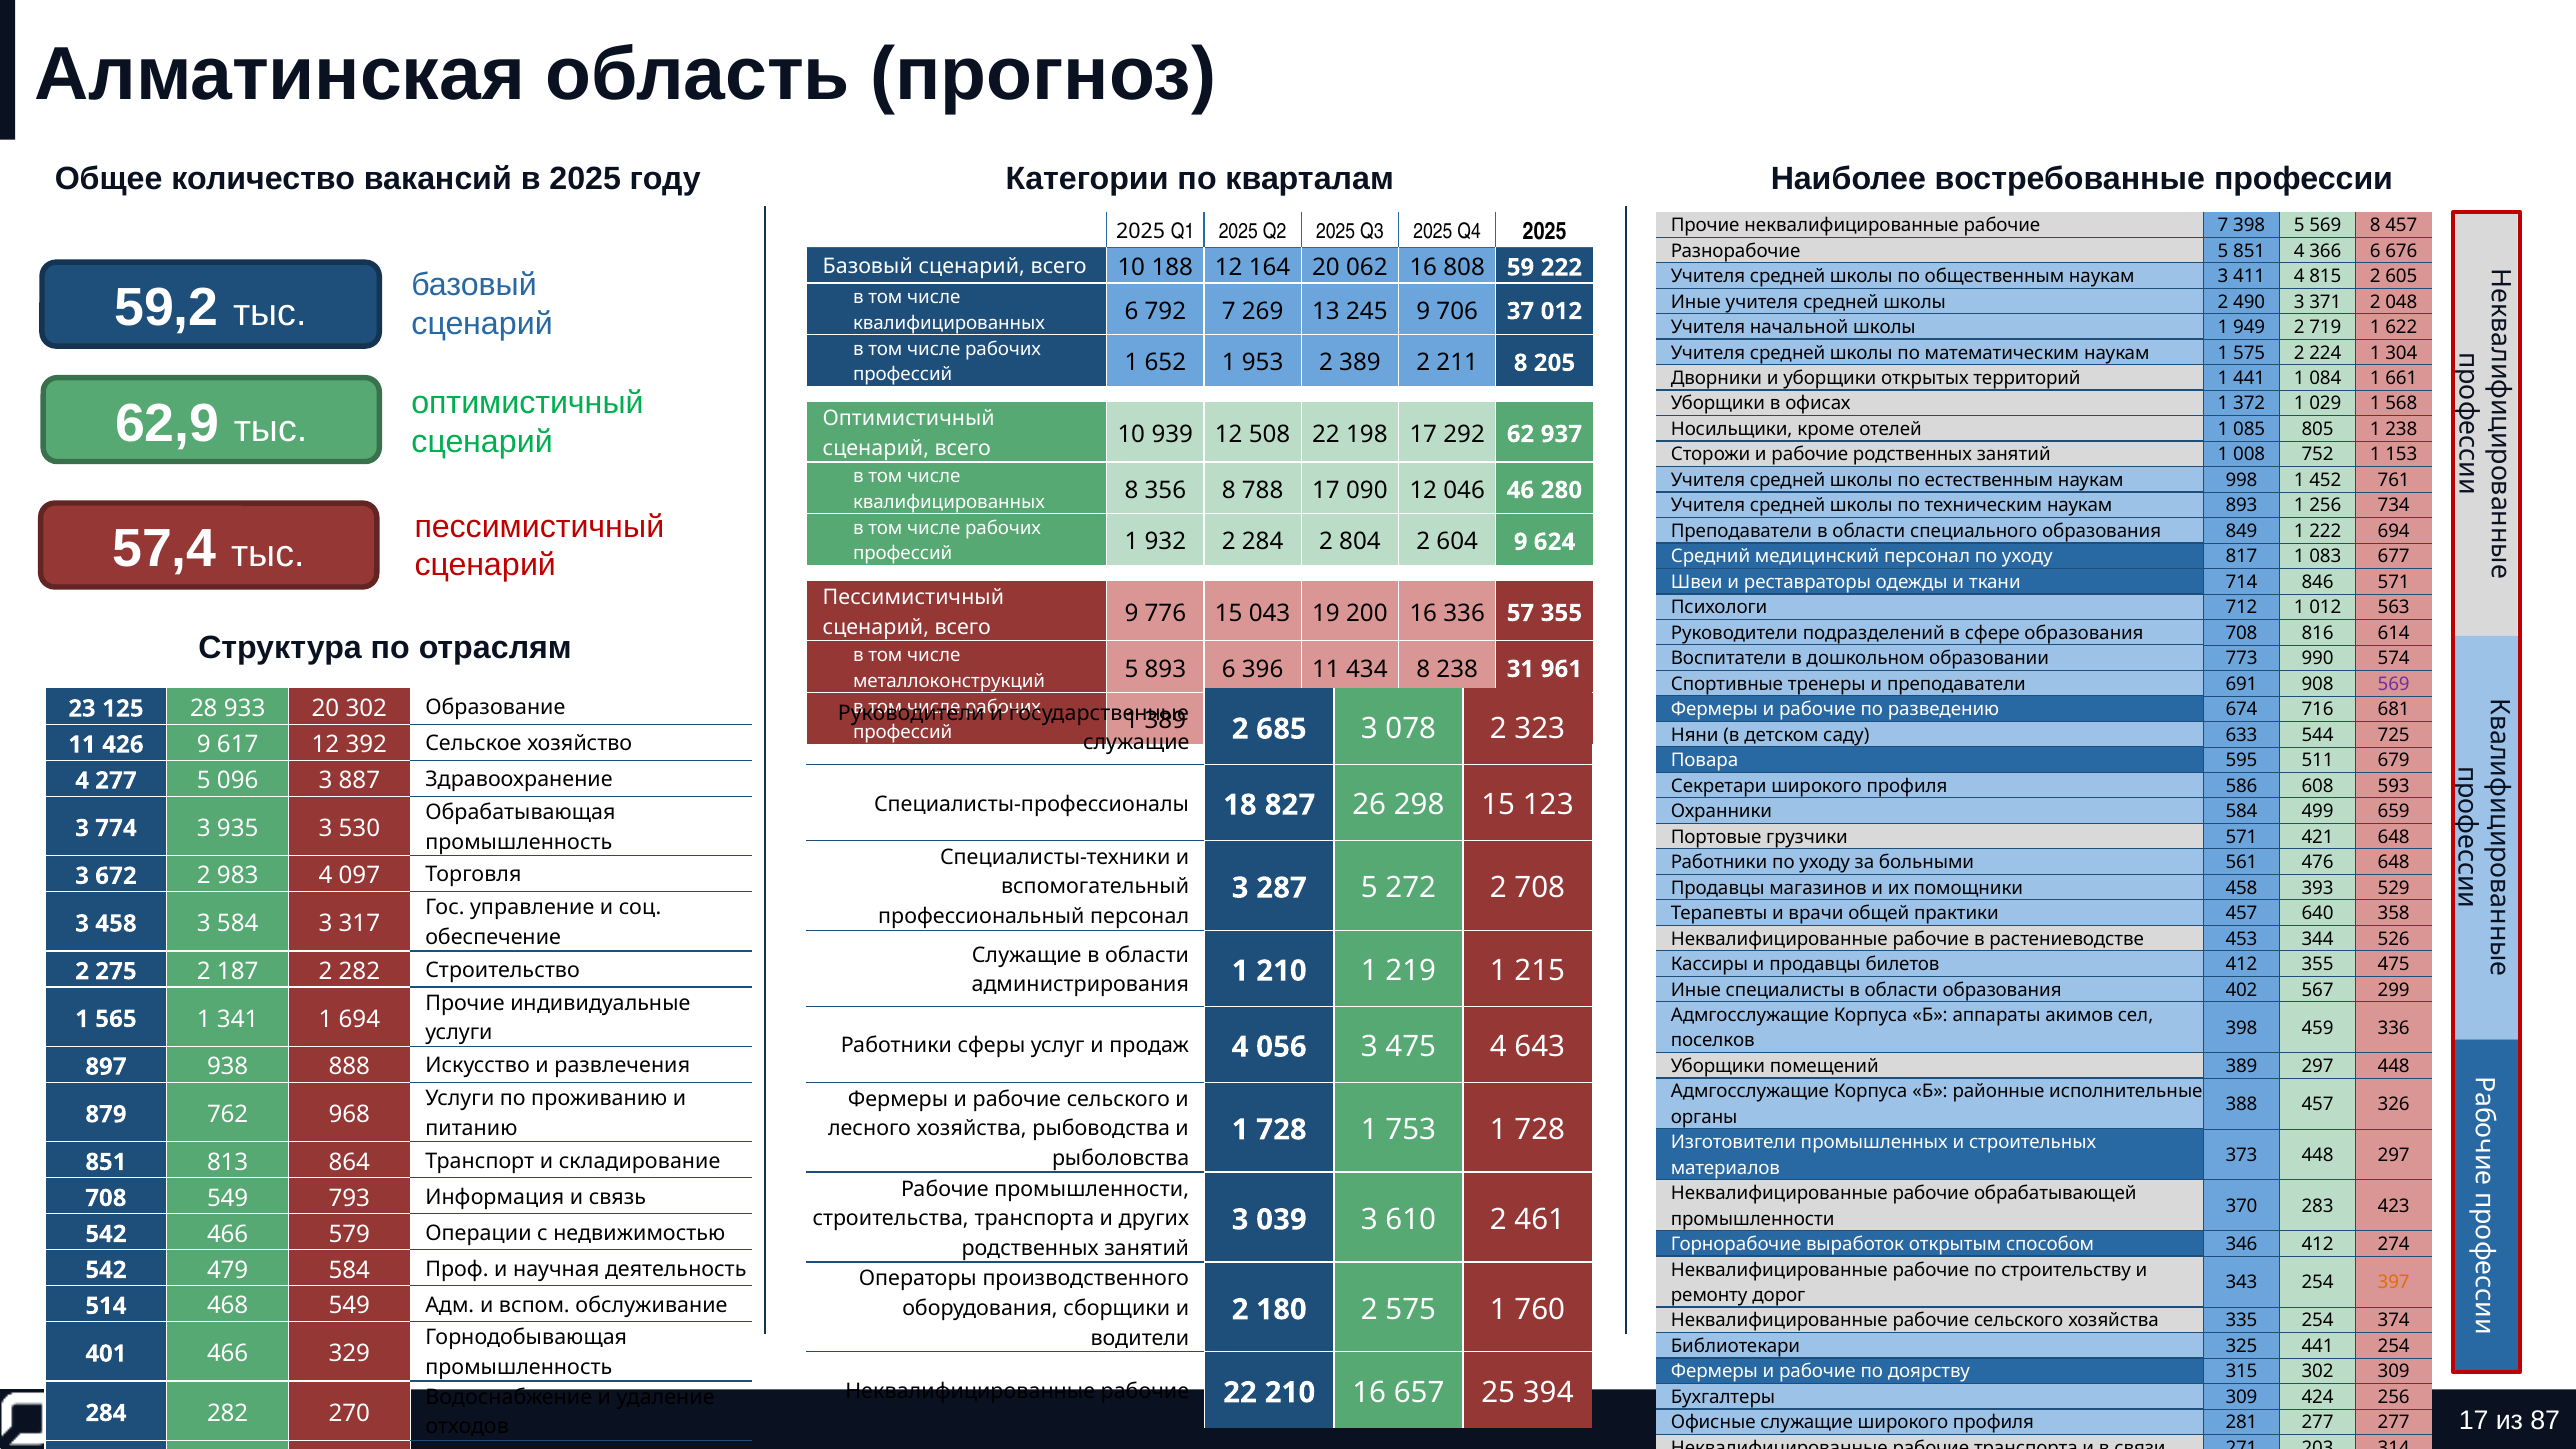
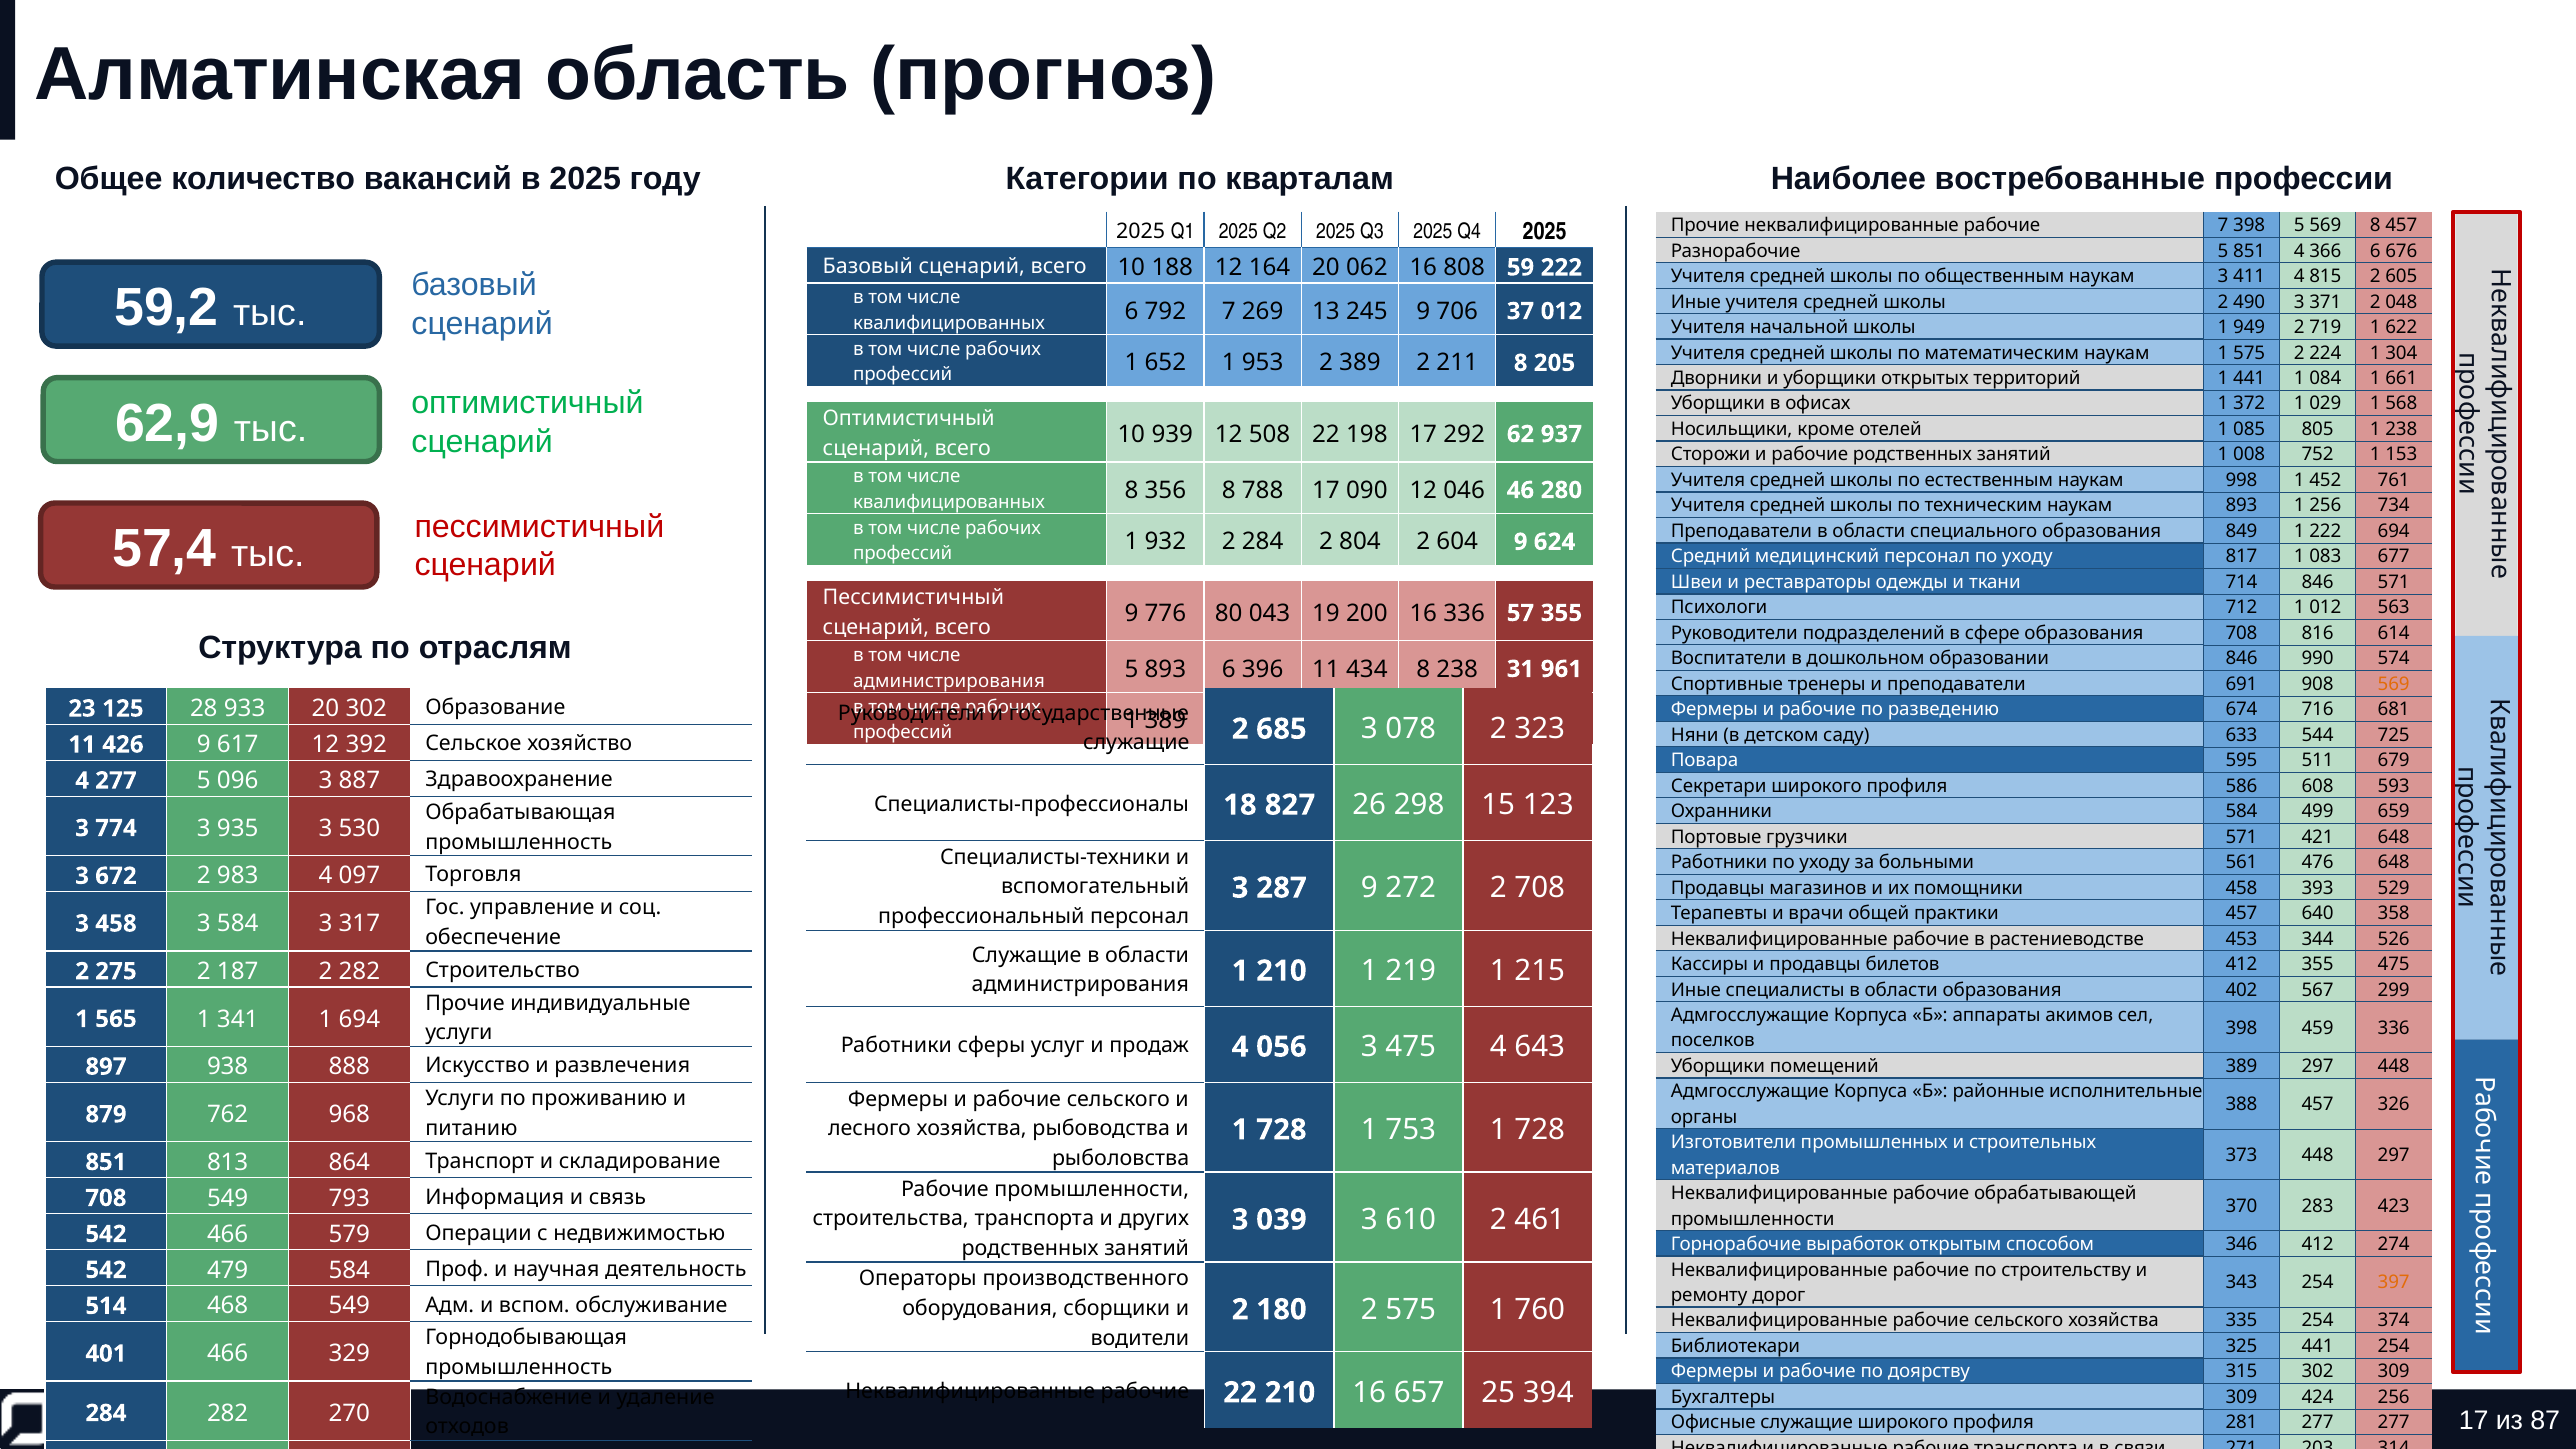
776 15: 15 -> 80 (1229, 613)
образовании 773: 773 -> 846 (2242, 659)
металлоконструкций: металлоконструкций -> администрирования (949, 681)
569 colour: purple -> orange (2394, 684)
287 5: 5 -> 9 (1369, 888)
